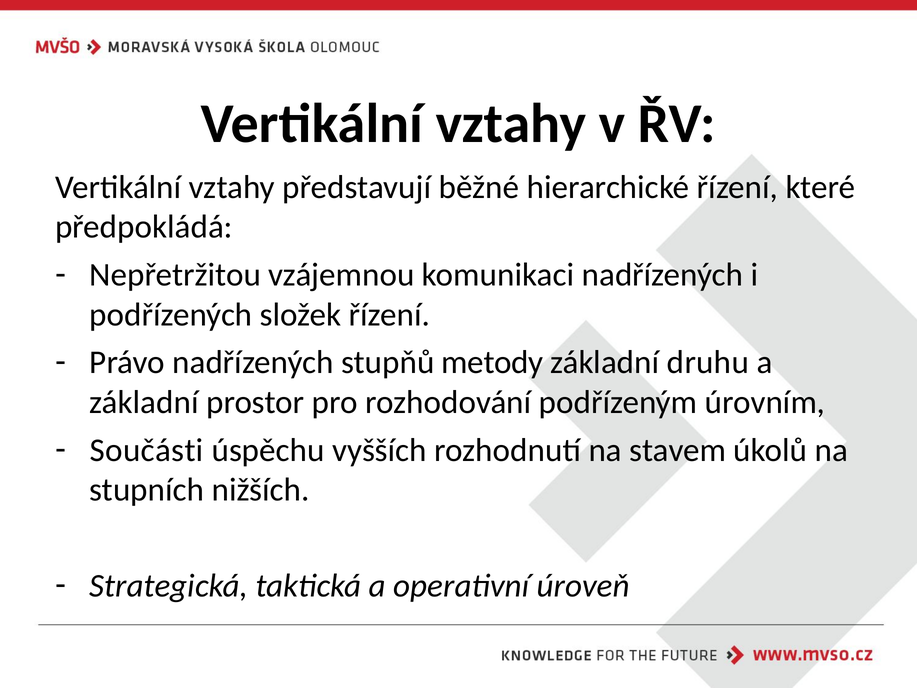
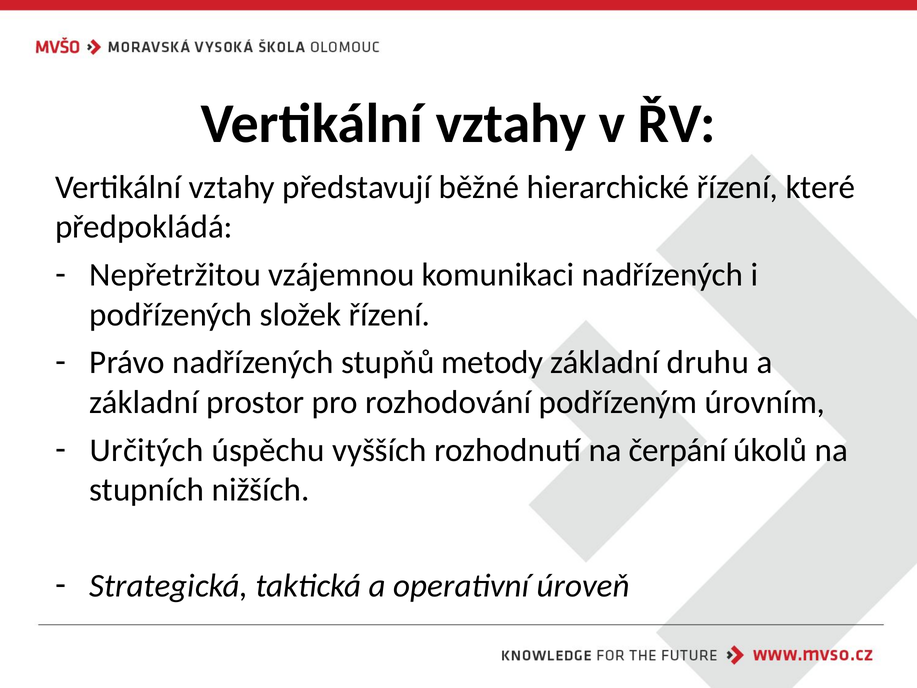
Součásti: Součásti -> Určitých (147, 450)
stavem: stavem -> čerpání (678, 450)
